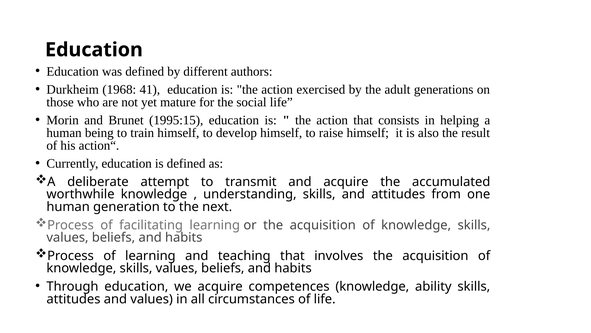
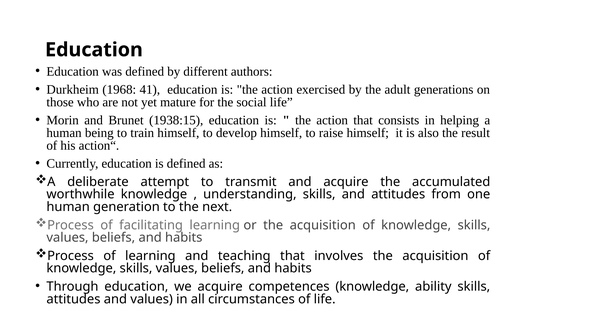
1995:15: 1995:15 -> 1938:15 (176, 120)
